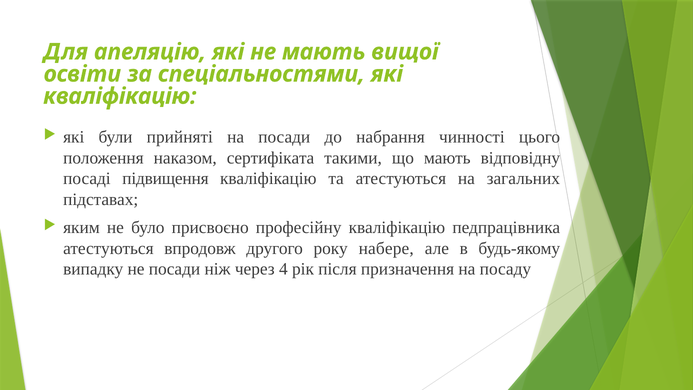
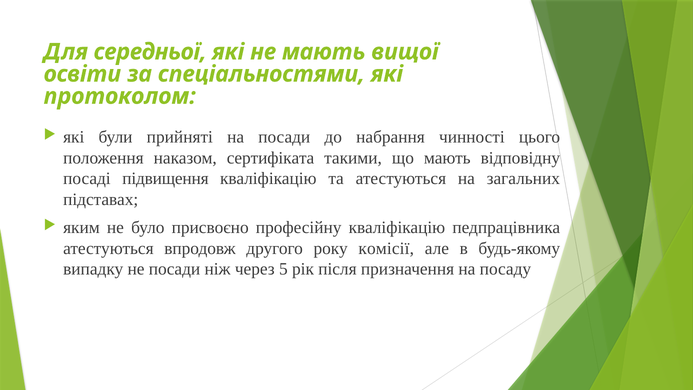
апеляцію: апеляцію -> середньої (150, 52)
кваліфікацію: кваліфікацію -> протоколом (120, 96)
набере: набере -> комісії (386, 248)
4: 4 -> 5 (283, 269)
